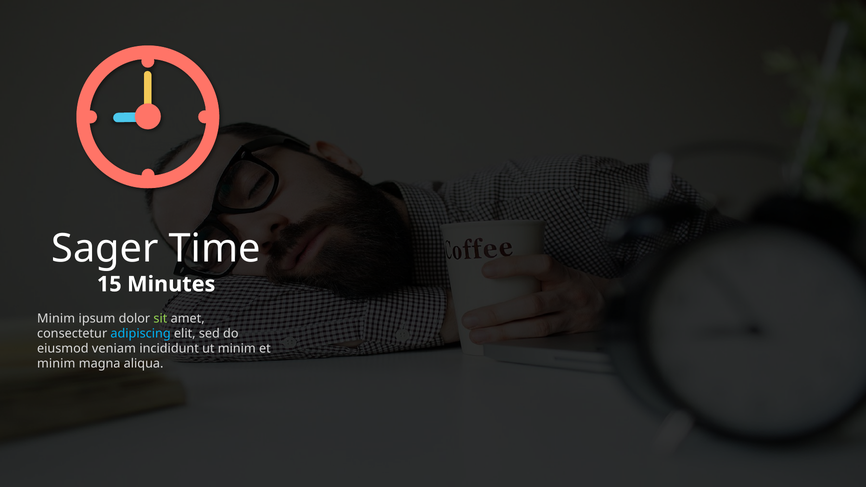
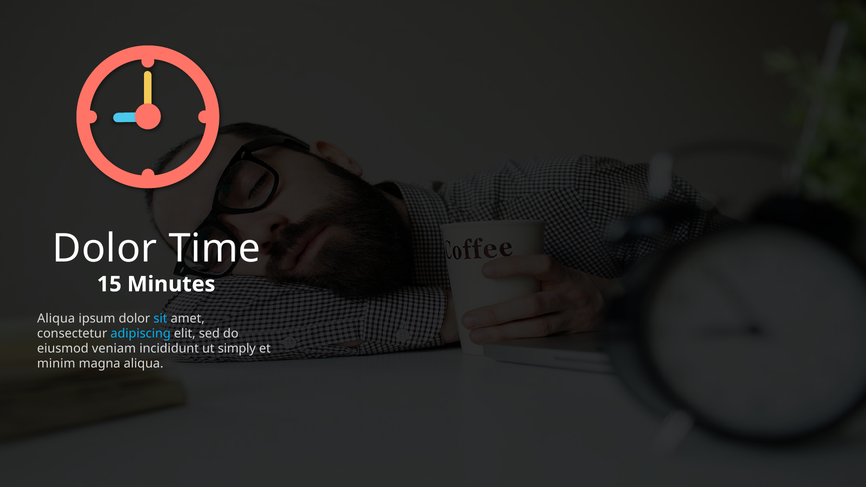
Sager: Sager -> Dolor (105, 249)
Minim: Minim -> Aliqua (56, 318)
sit colour: light green -> light blue (160, 318)
ut minim: minim -> simply (237, 349)
